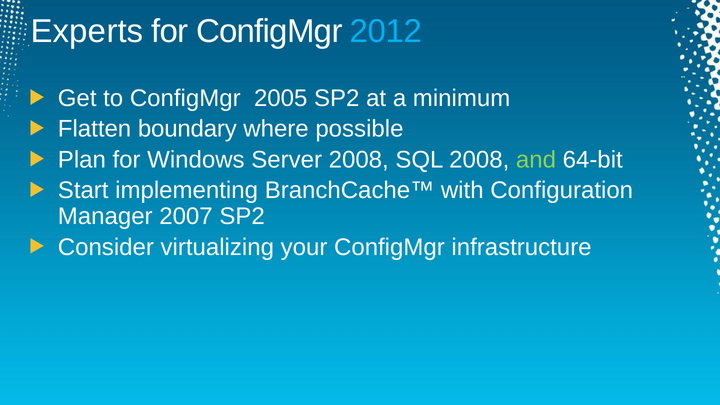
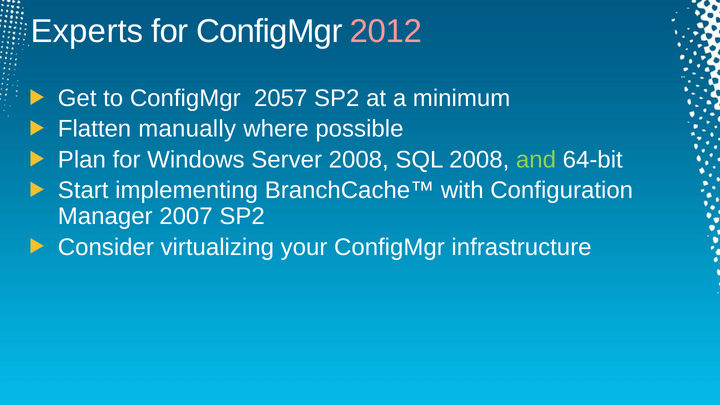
2012 colour: light blue -> pink (386, 31)
2005: 2005 -> 2057 (281, 98)
boundary: boundary -> manually (187, 129)
